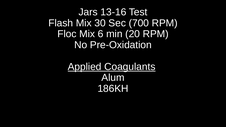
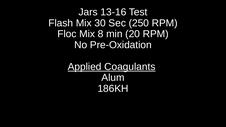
700: 700 -> 250 (139, 23)
6: 6 -> 8 (101, 34)
